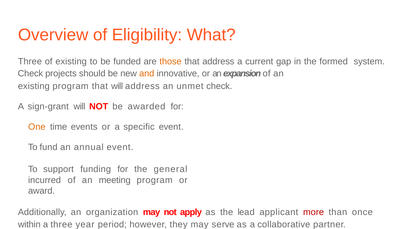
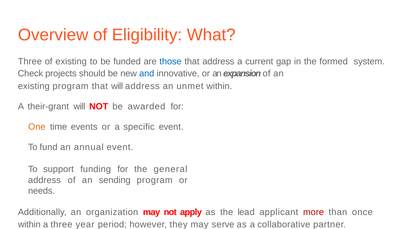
those colour: orange -> blue (171, 62)
and colour: orange -> blue (147, 73)
unmet check: check -> within (219, 86)
sign-grant: sign-grant -> their-grant (48, 106)
incurred: incurred -> address (44, 180)
meeting: meeting -> sending (115, 180)
award: award -> needs (42, 191)
